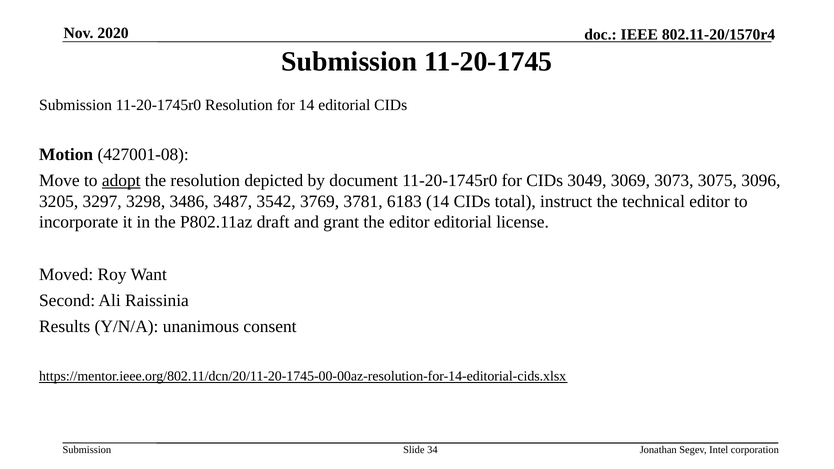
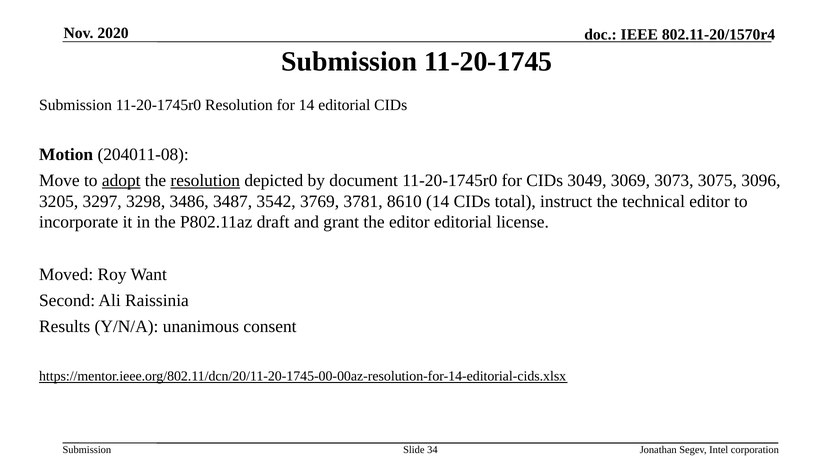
427001-08: 427001-08 -> 204011-08 (143, 154)
resolution underline: none -> present (205, 181)
6183: 6183 -> 8610 (404, 201)
